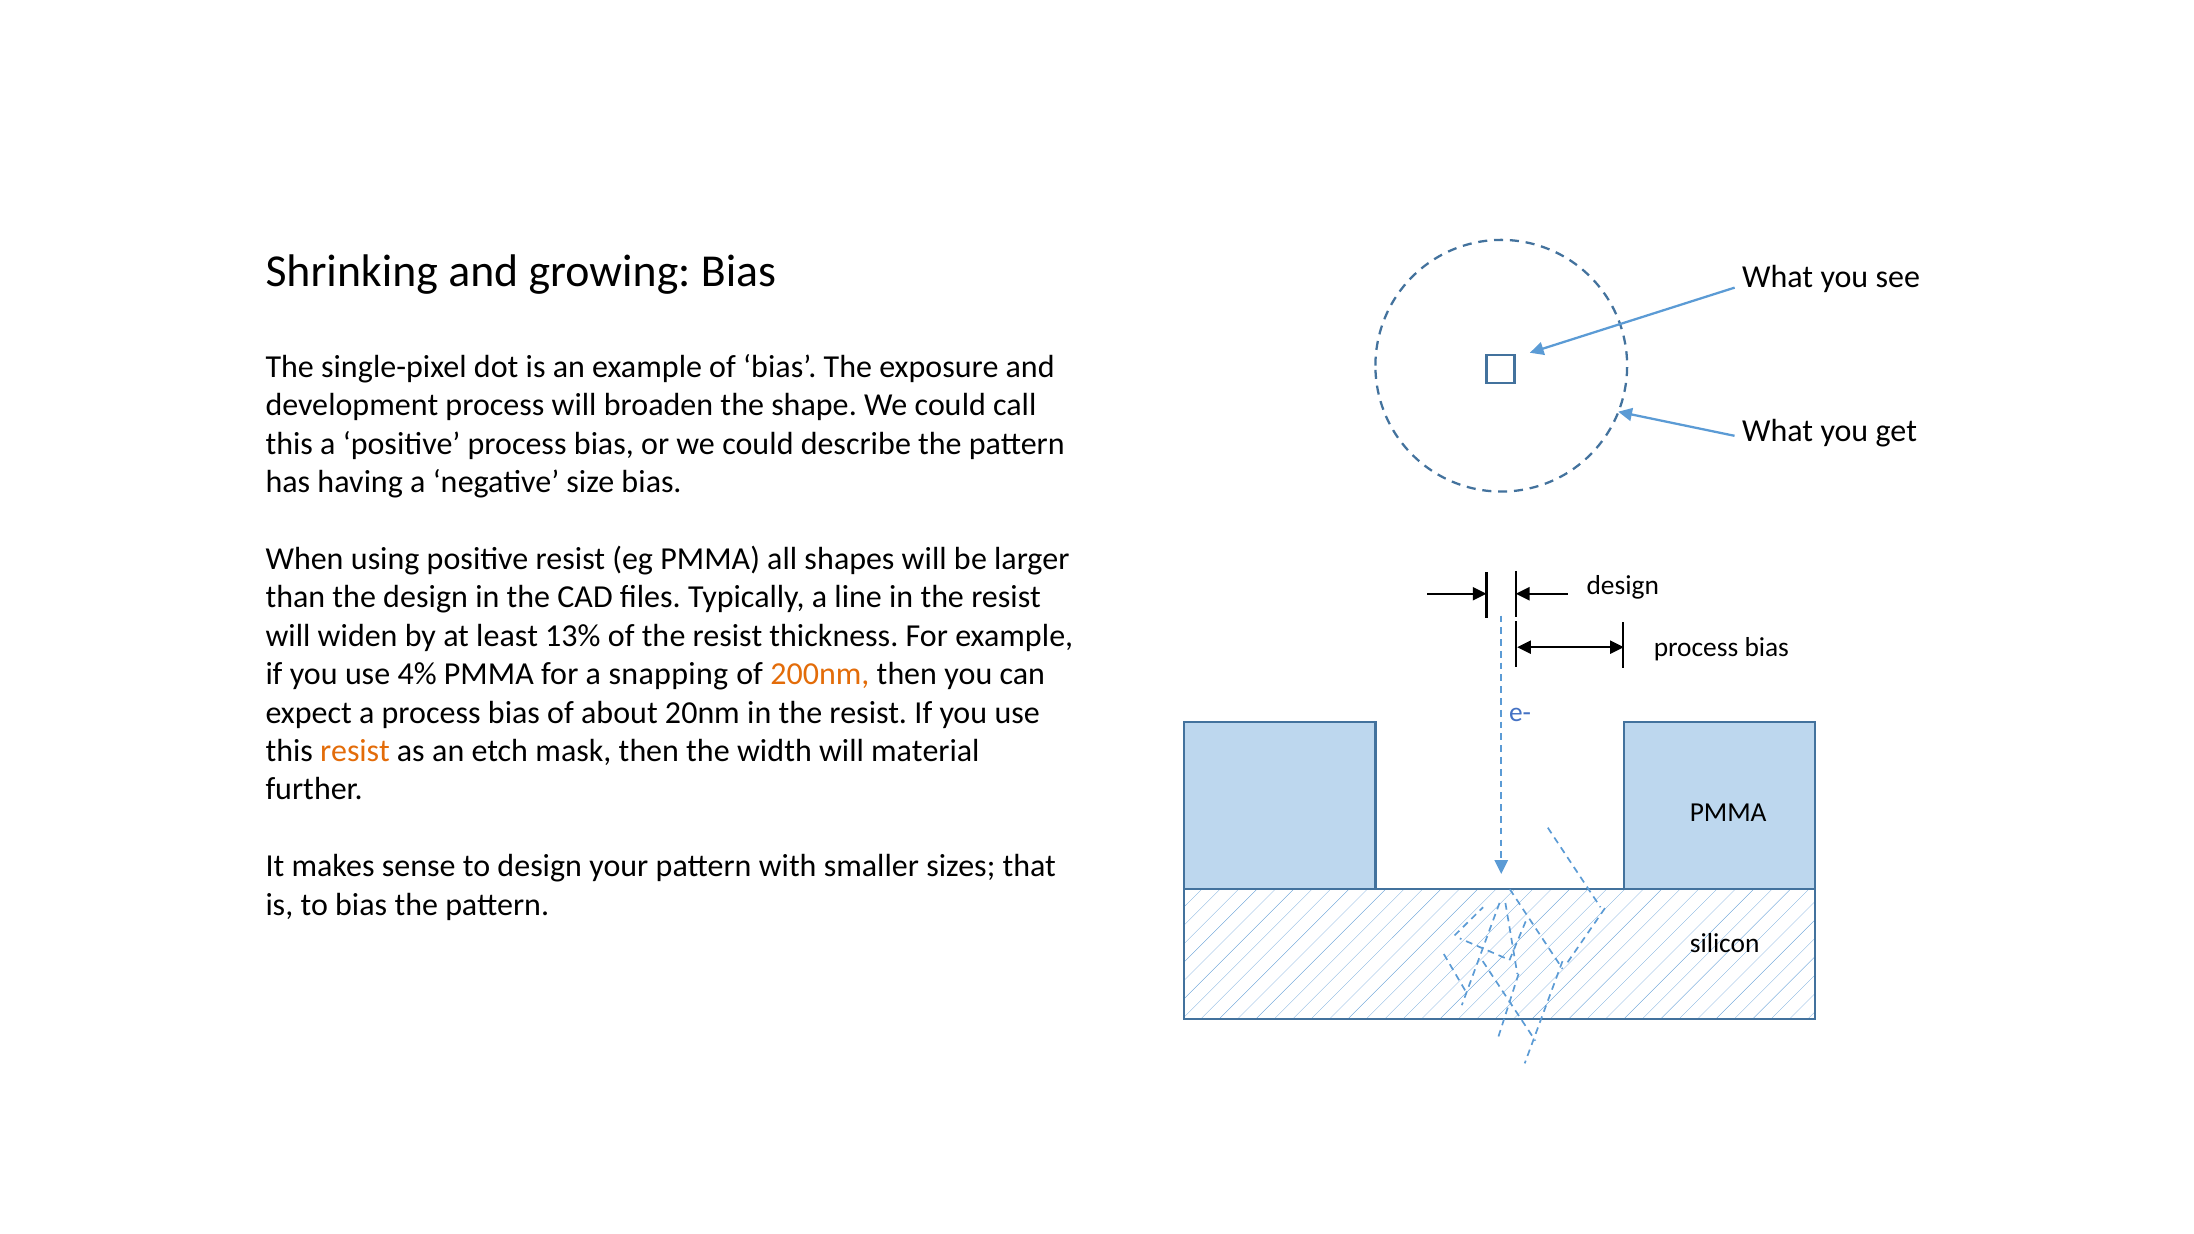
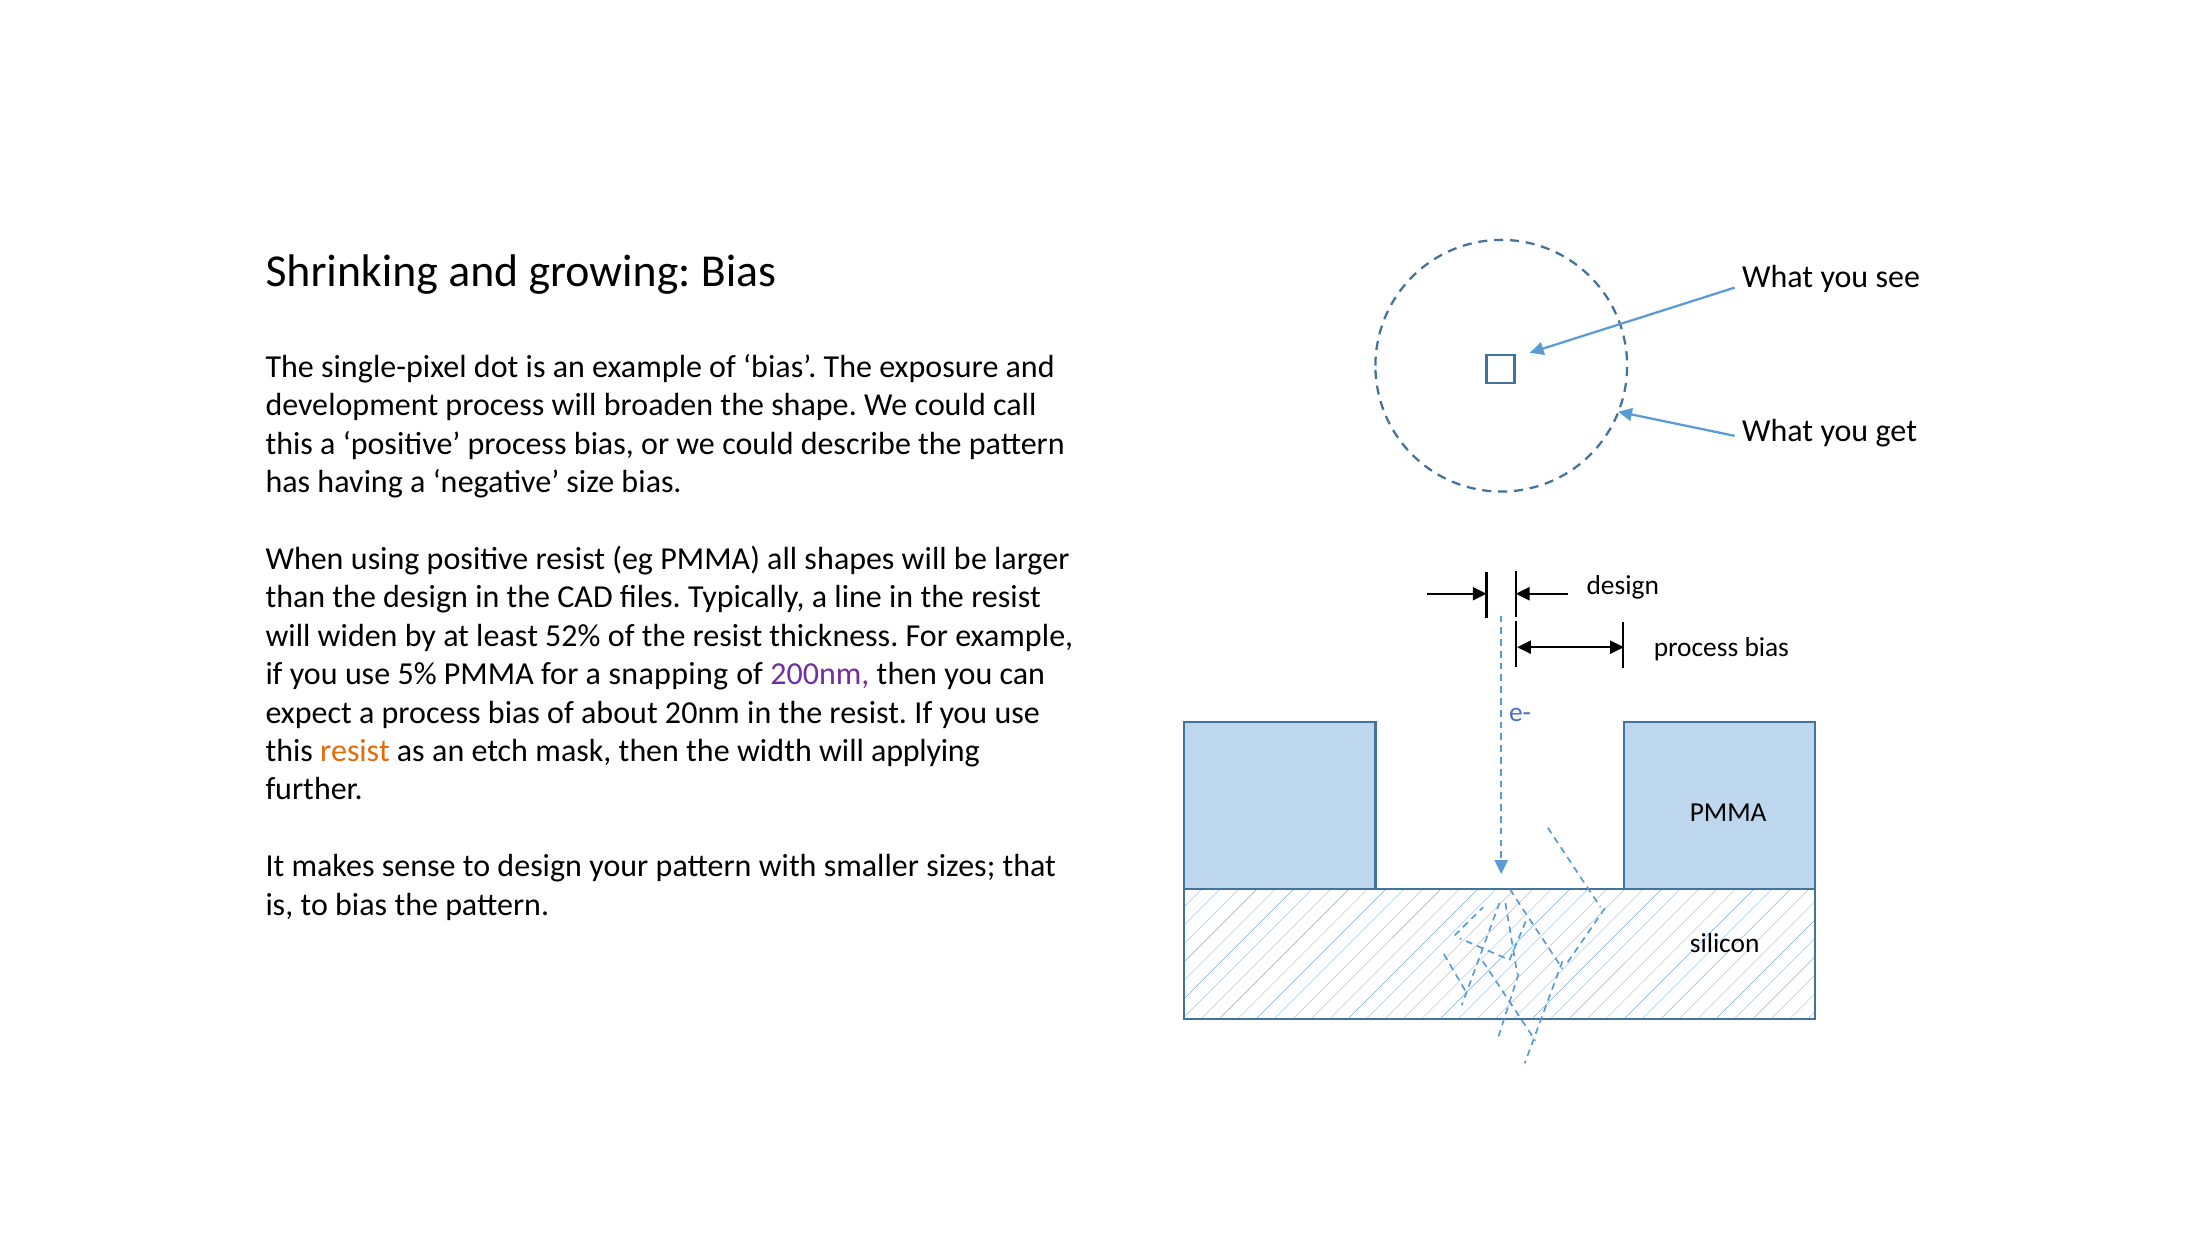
13%: 13% -> 52% (573, 636)
4%: 4% -> 5% (417, 674)
200nm colour: orange -> purple (820, 674)
material: material -> applying (925, 751)
